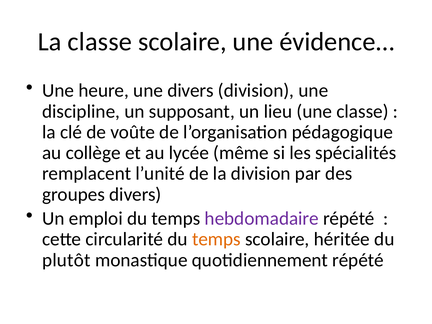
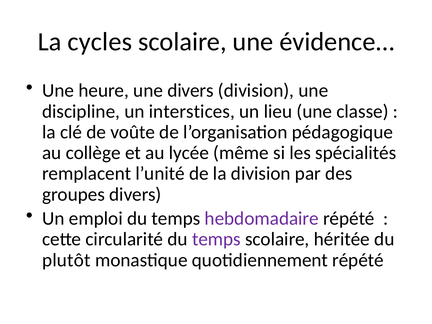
La classe: classe -> cycles (100, 42)
supposant: supposant -> interstices (192, 111)
temps colour: orange -> purple (216, 239)
